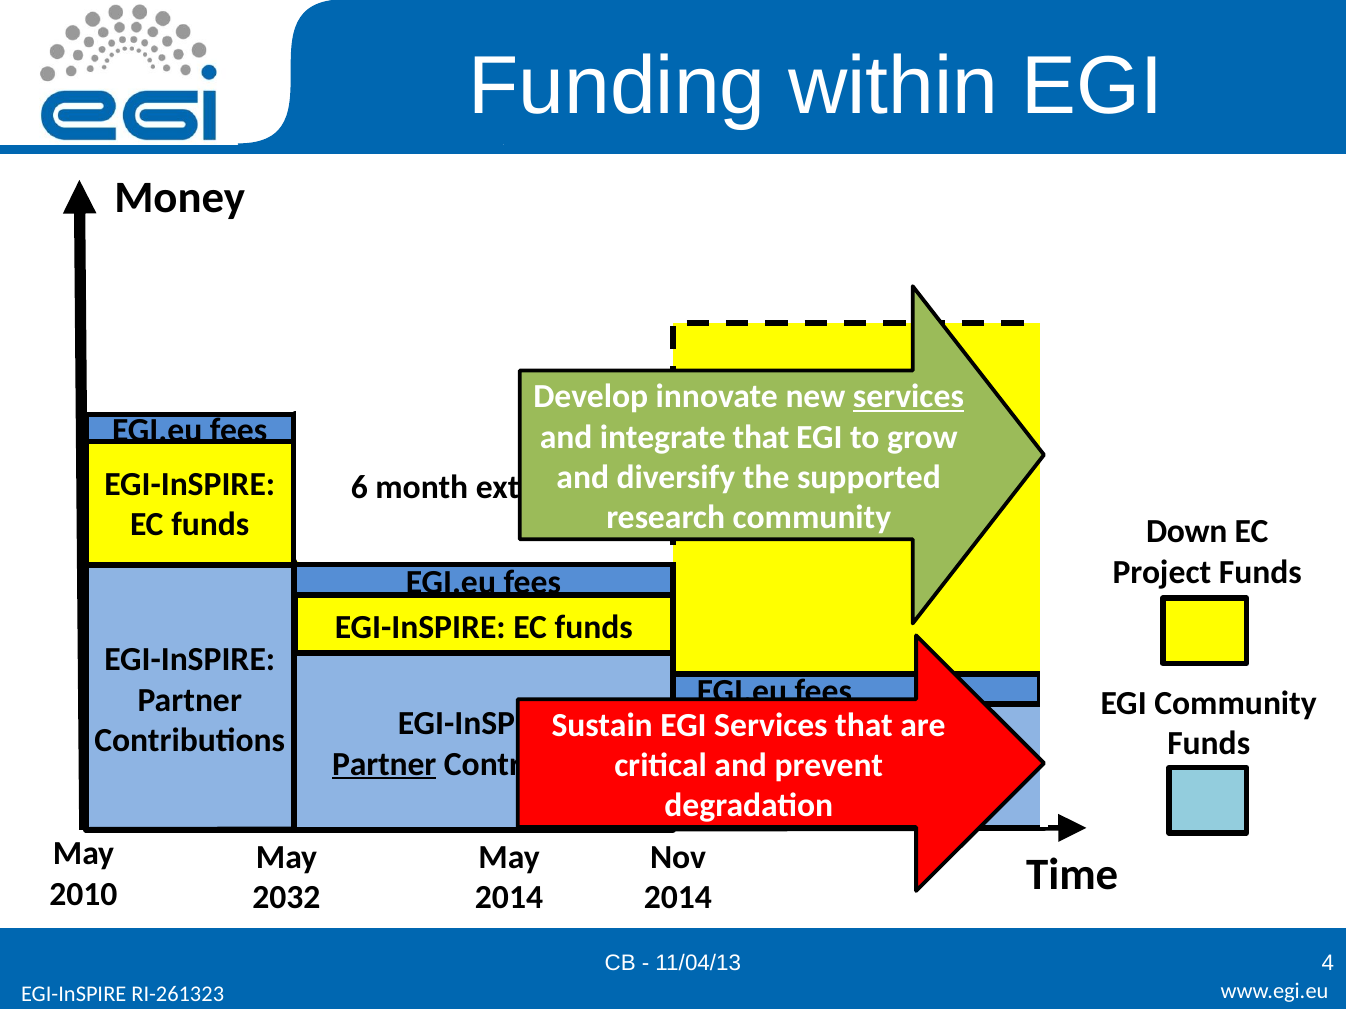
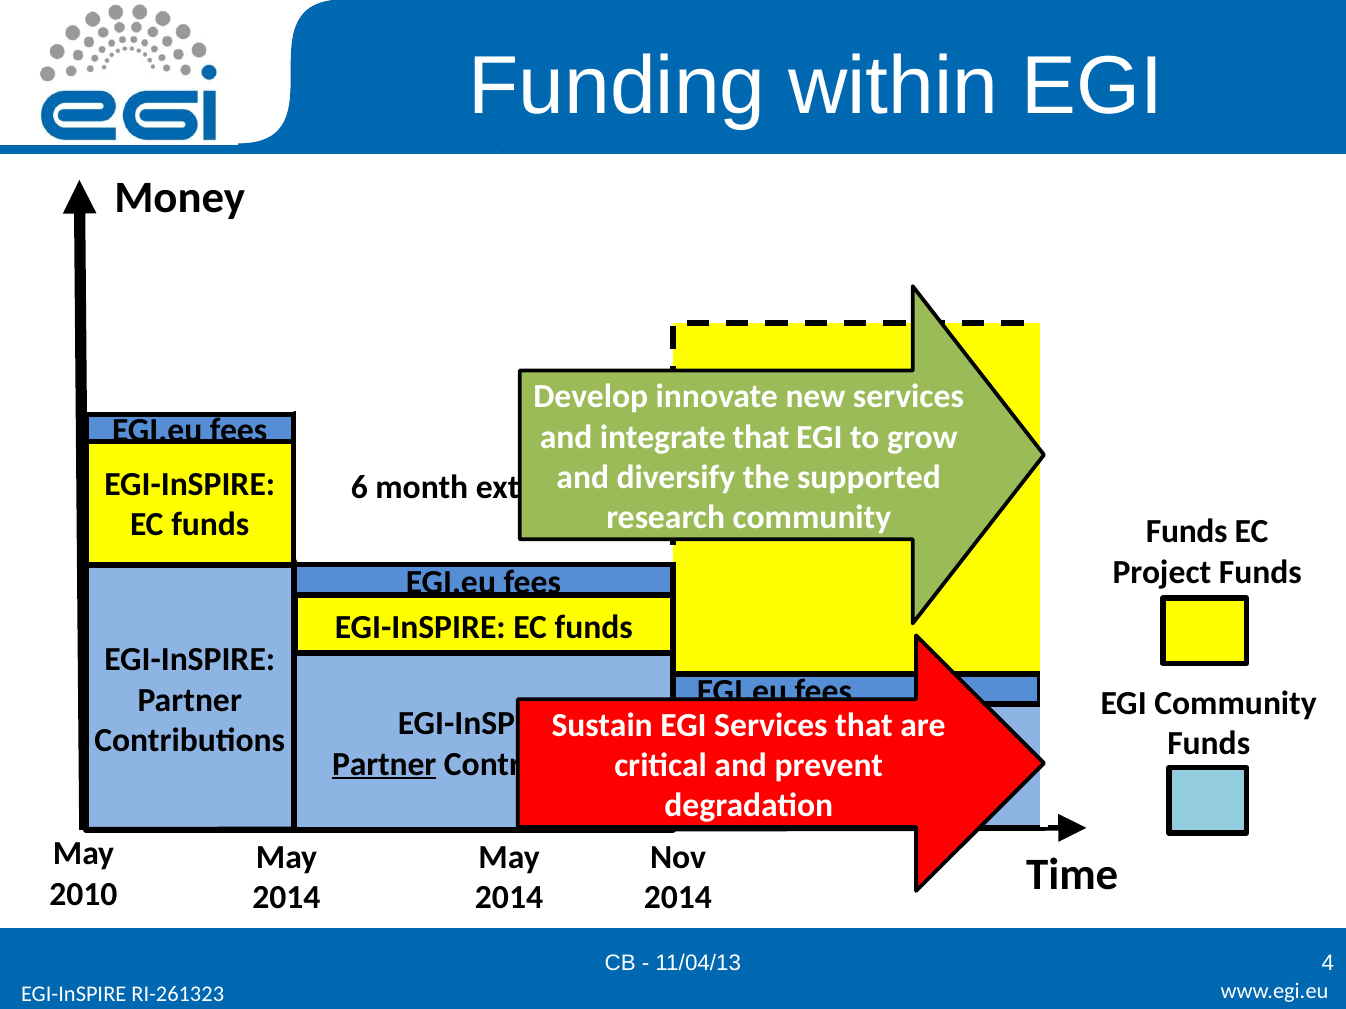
services underline: present -> none (908, 397)
Down: Down -> Funds (1187, 532)
2032: 2032 -> 2014 (286, 898)
